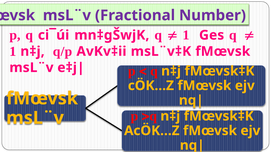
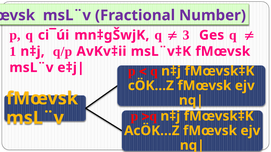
1: 1 -> 3 (186, 35)
